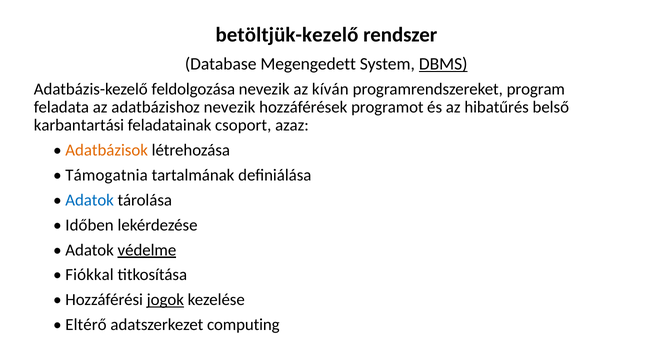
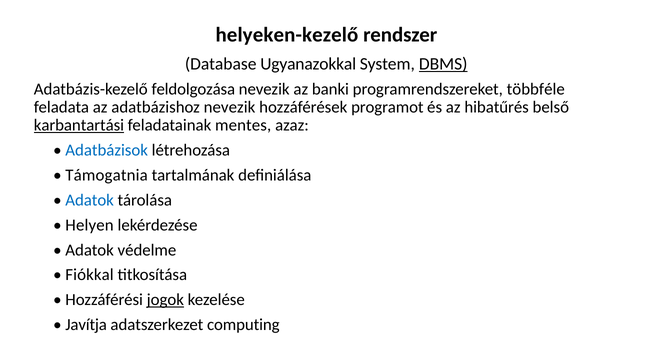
betöltjük-kezelő: betöltjük-kezelő -> helyeken-kezelő (287, 35)
Megengedett: Megengedett -> Ugyanazokkal (308, 64)
kíván: kíván -> banki (330, 89)
program: program -> többféle (536, 89)
karbantartási underline: none -> present (79, 125)
csoport: csoport -> mentes (243, 125)
Adatbázisok colour: orange -> blue (107, 150)
Időben: Időben -> Helyen (90, 225)
védelme underline: present -> none (147, 250)
Eltérő: Eltérő -> Javítja (86, 325)
